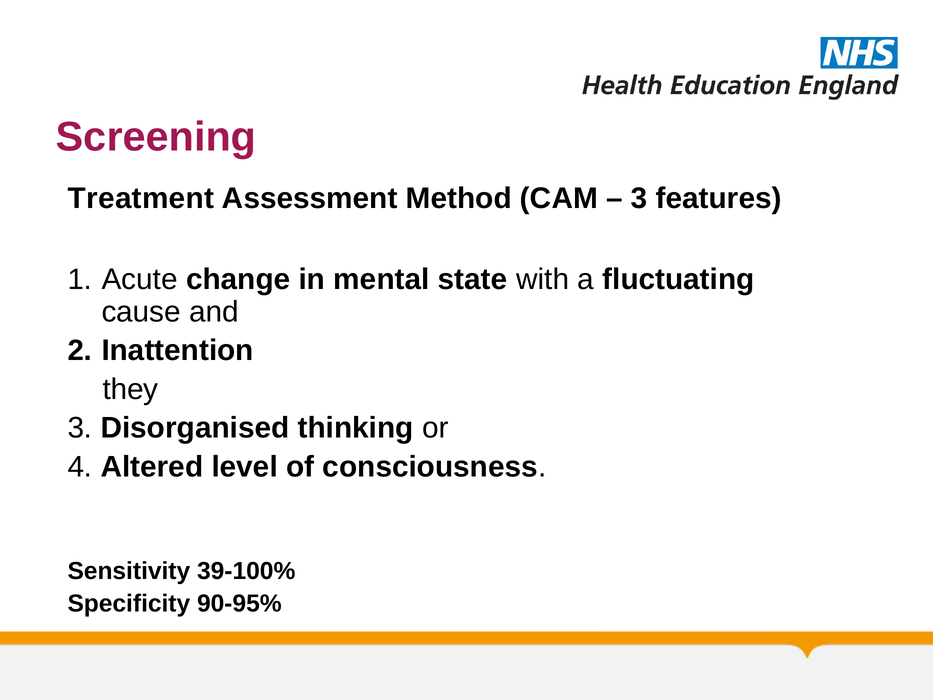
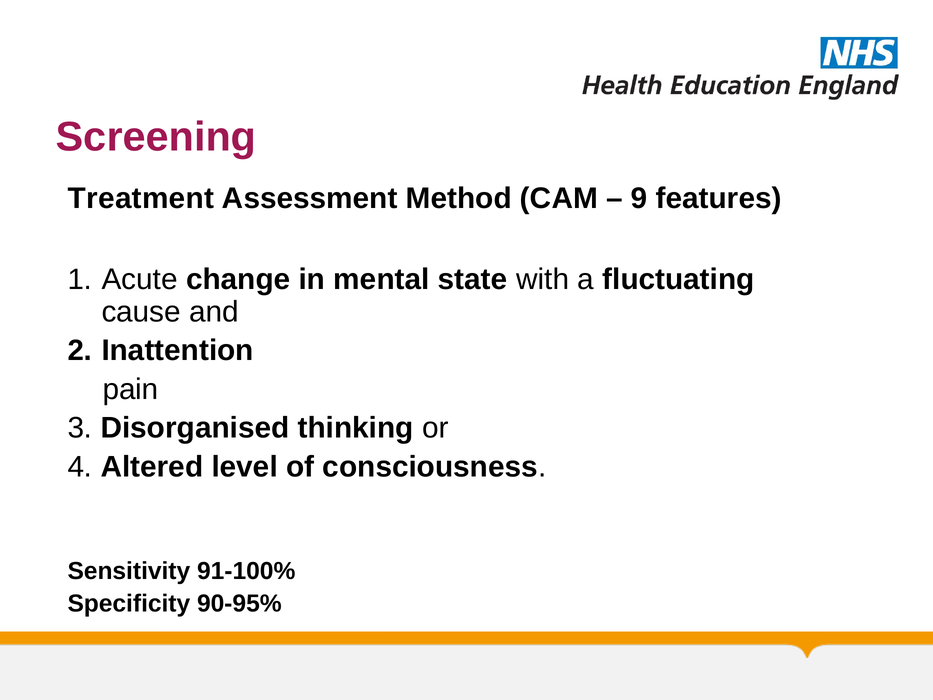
3: 3 -> 9 (639, 199)
they: they -> pain (131, 389)
39-100%: 39-100% -> 91-100% (246, 571)
